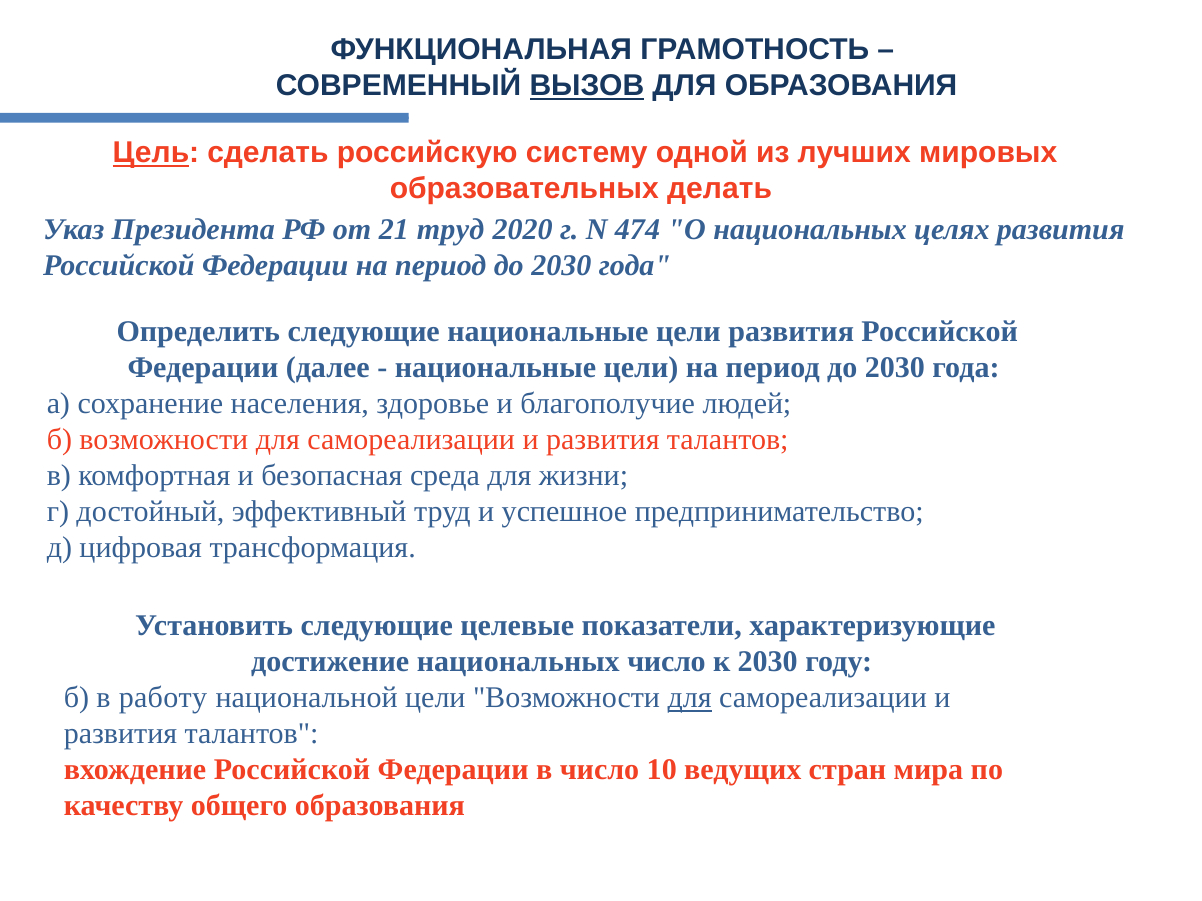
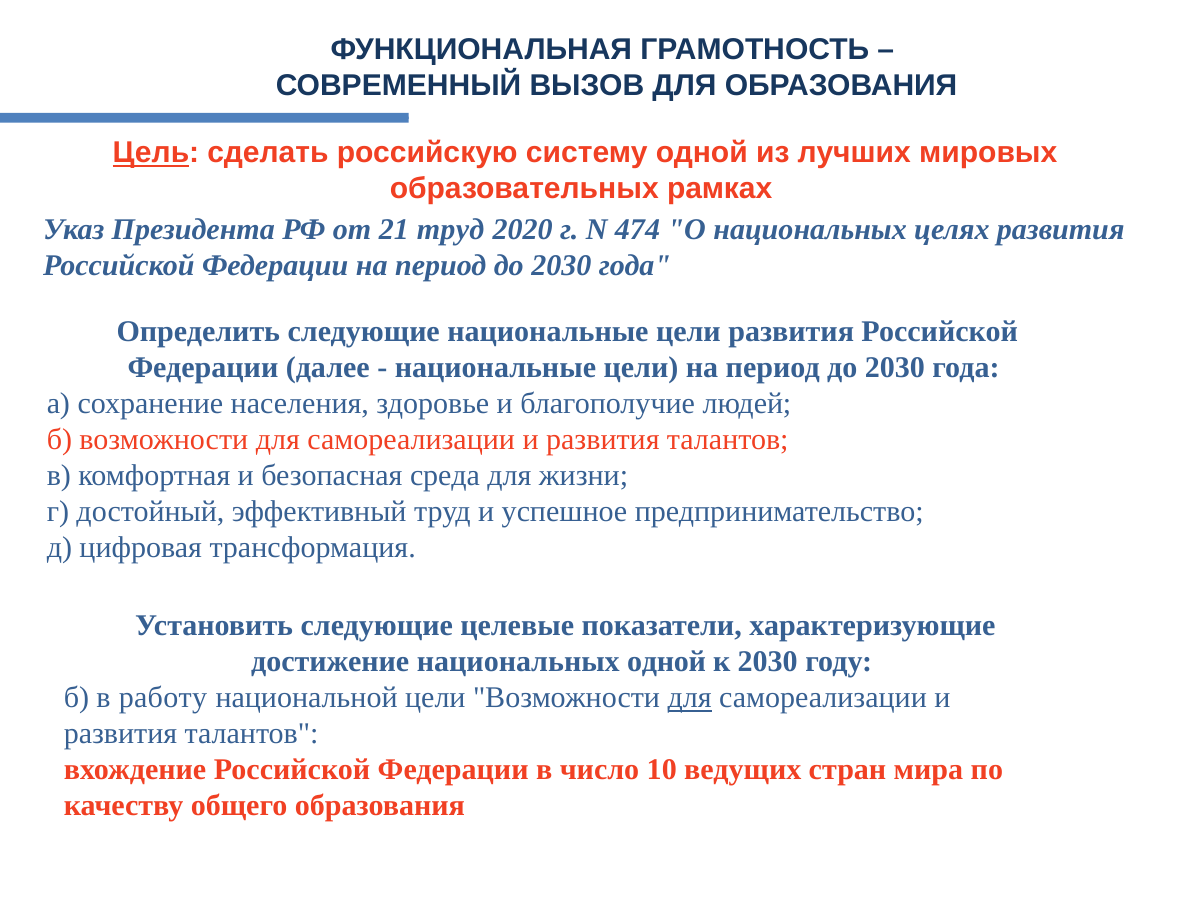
ВЫЗОВ underline: present -> none (587, 86)
делать: делать -> рамках (720, 189)
национальных число: число -> одной (667, 662)
